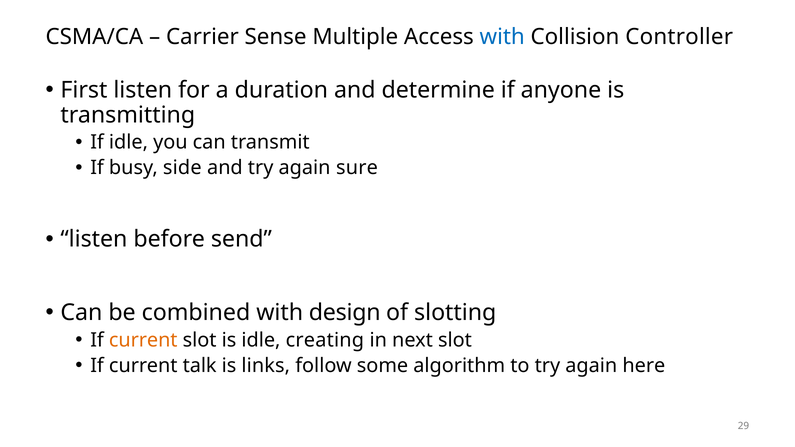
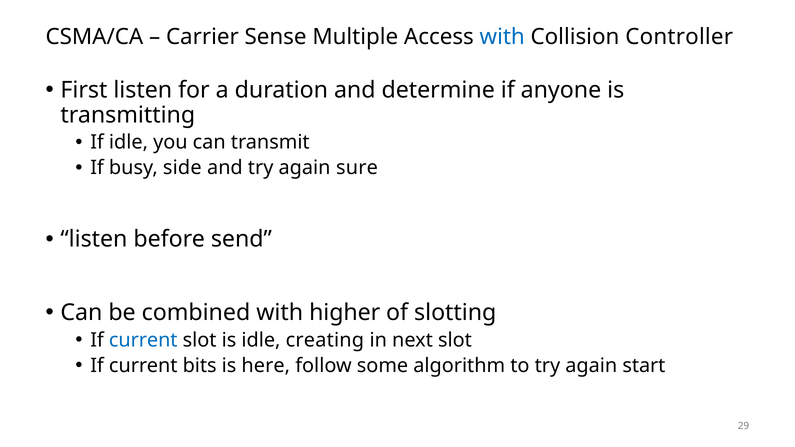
design: design -> higher (345, 313)
current colour: orange -> blue (143, 340)
talk: talk -> bits (200, 366)
links: links -> here (266, 366)
here: here -> start (644, 366)
